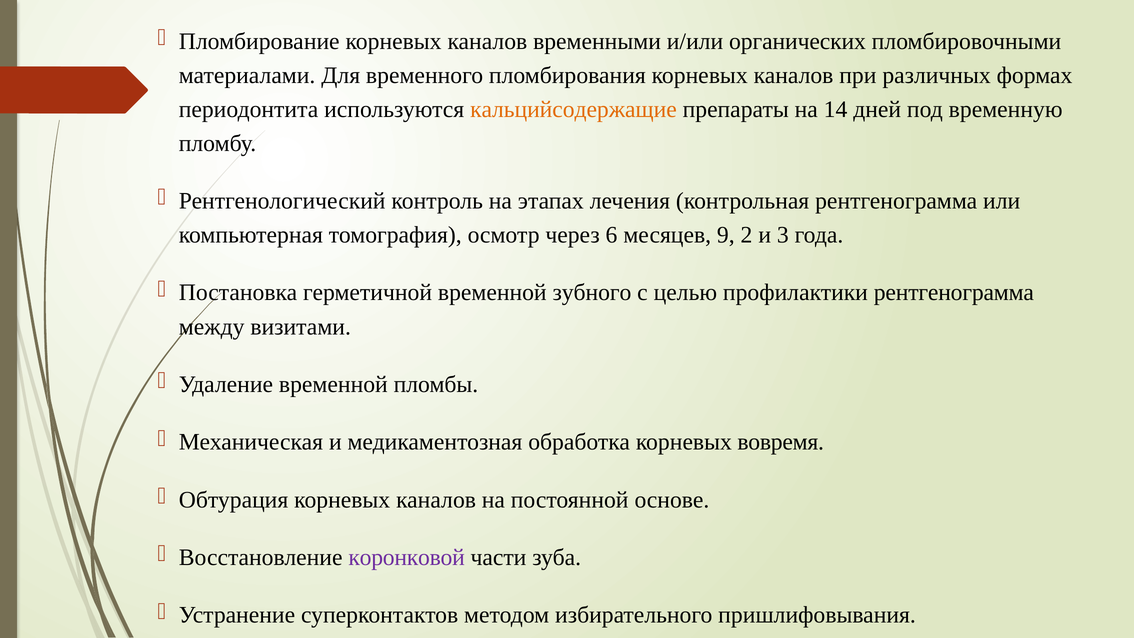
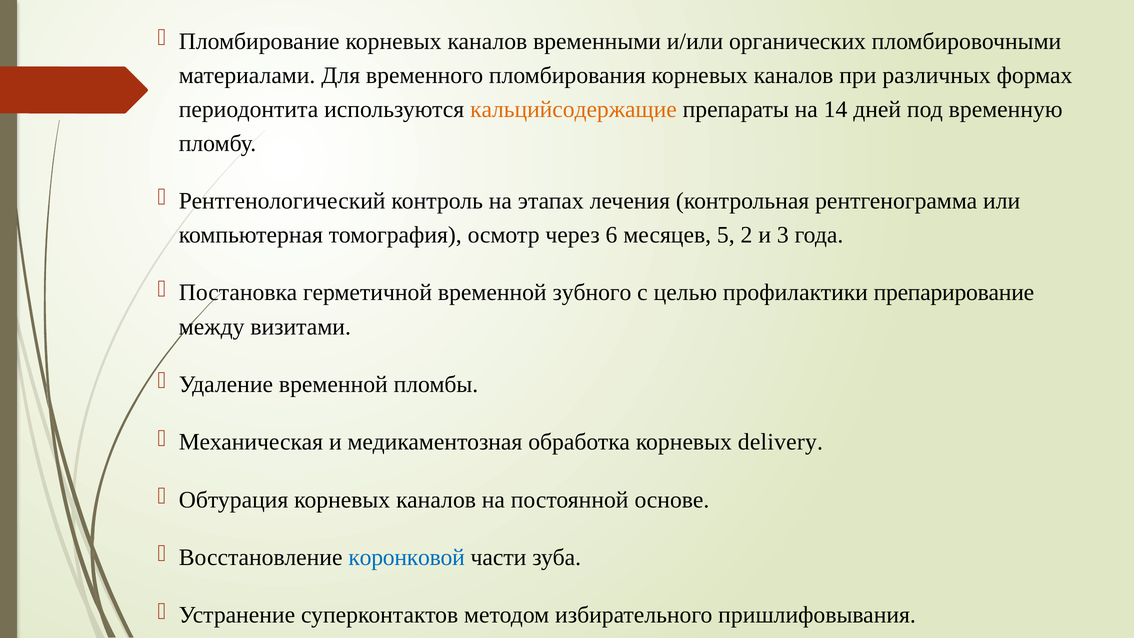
9: 9 -> 5 (726, 235)
профилактики рентгенограмма: рентгенограмма -> препарирование (954, 293)
вовремя: вовремя -> delivery (780, 442)
коронковой colour: purple -> blue (407, 557)
